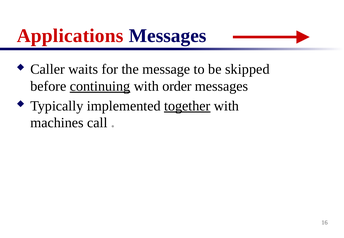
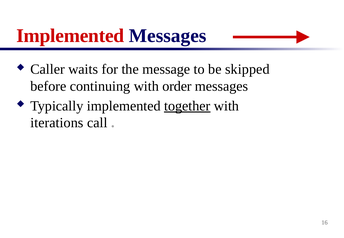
Applications: Applications -> Implemented (70, 36)
continuing underline: present -> none (100, 86)
machines: machines -> iterations (57, 123)
